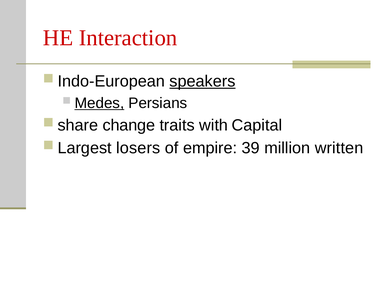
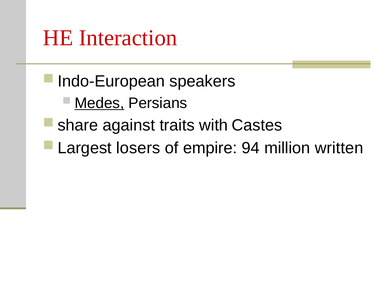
speakers underline: present -> none (202, 81)
change: change -> against (129, 125)
Capital: Capital -> Castes (257, 125)
39: 39 -> 94 (251, 148)
